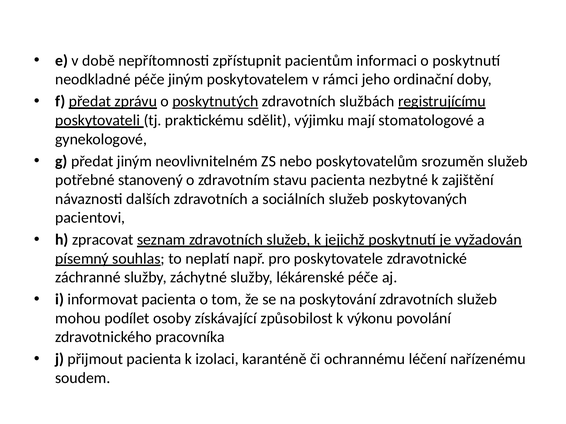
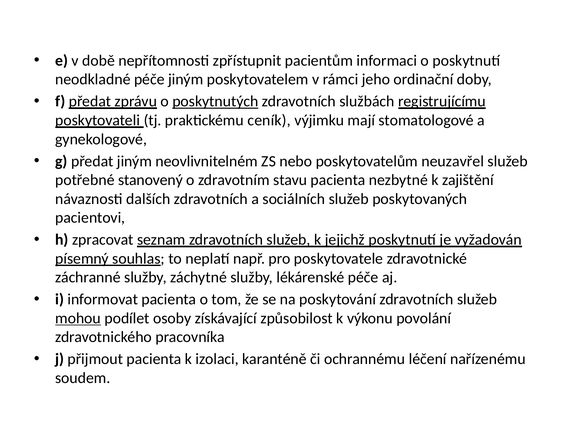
sdělit: sdělit -> ceník (269, 120)
srozuměn: srozuměn -> neuzavřel (453, 161)
mohou underline: none -> present (78, 319)
